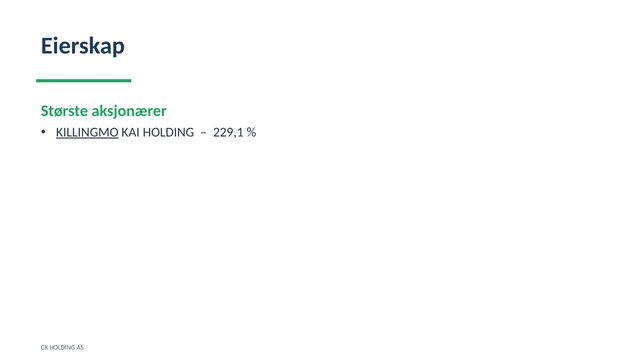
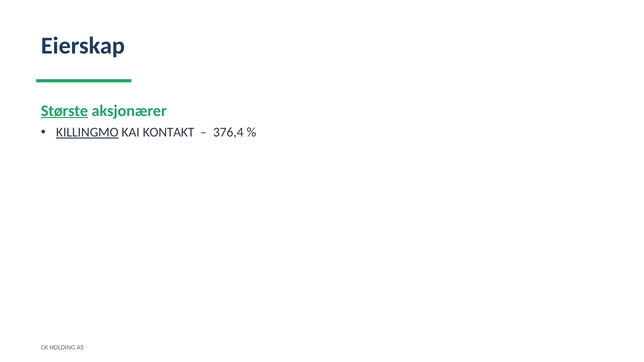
Største underline: none -> present (65, 111)
KAI HOLDING: HOLDING -> KONTAKT (169, 132)
229,1: 229,1 -> 376,4 (228, 132)
